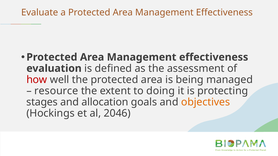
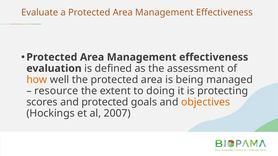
how colour: red -> orange (37, 80)
stages: stages -> scores (42, 102)
and allocation: allocation -> protected (105, 102)
2046: 2046 -> 2007 (117, 114)
